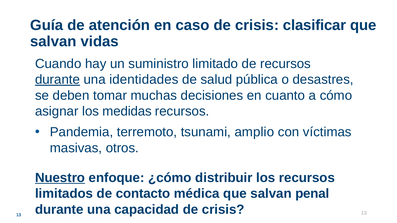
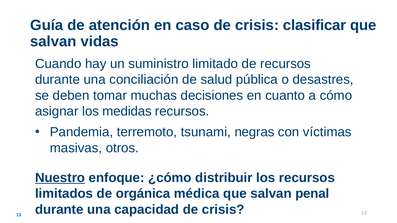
durante underline: present -> none (57, 80)
identidades: identidades -> conciliación (144, 80)
amplio: amplio -> negras (254, 132)
contacto: contacto -> orgánica (143, 194)
